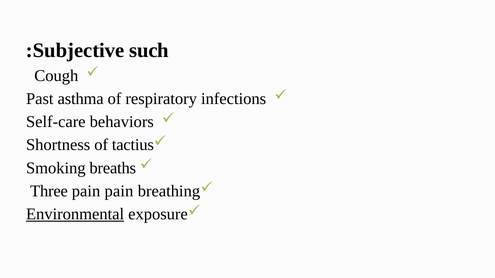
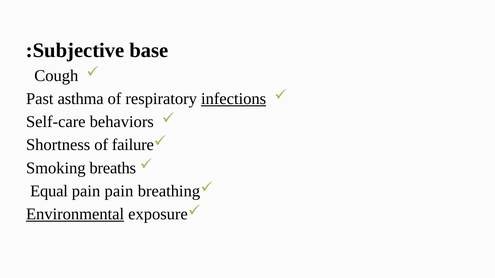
such: such -> base (149, 50)
infections underline: none -> present (234, 99)
tactius: tactius -> failure (133, 145)
Three: Three -> Equal (49, 191)
